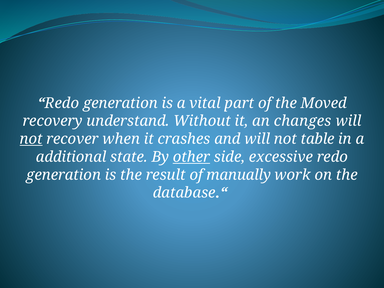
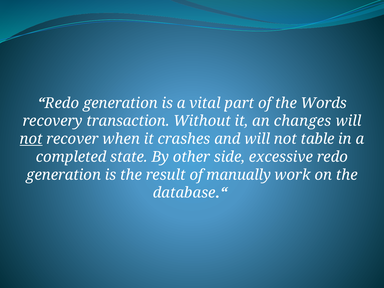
Moved: Moved -> Words (324, 103)
understand: understand -> transaction (128, 121)
additional: additional -> completed (71, 157)
other underline: present -> none (191, 157)
